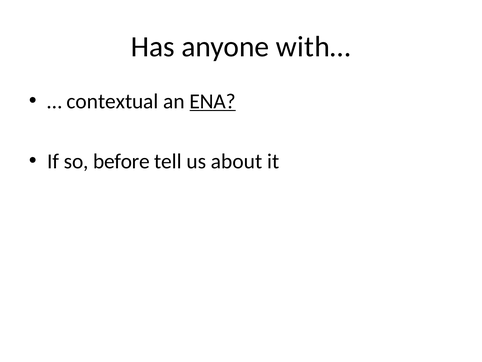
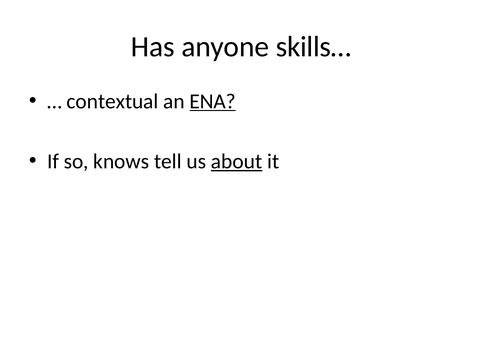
with…: with… -> skills… (313, 47)
before: before -> knows (121, 161)
about underline: none -> present (237, 161)
